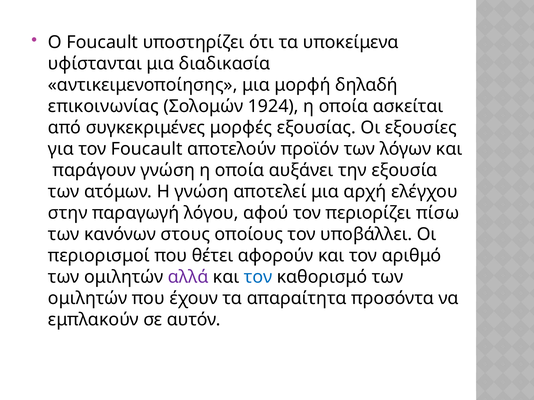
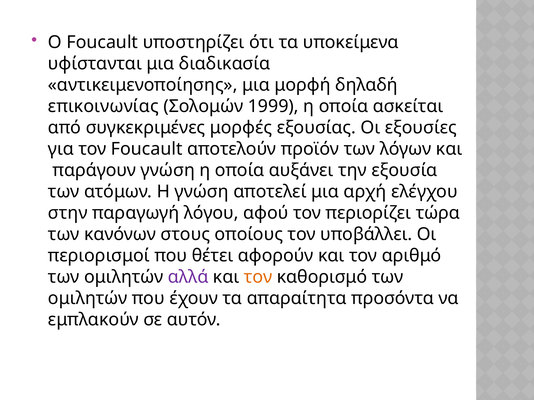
1924: 1924 -> 1999 (273, 106)
πίσω: πίσω -> τώρα (438, 213)
τον colour: blue -> orange (258, 277)
